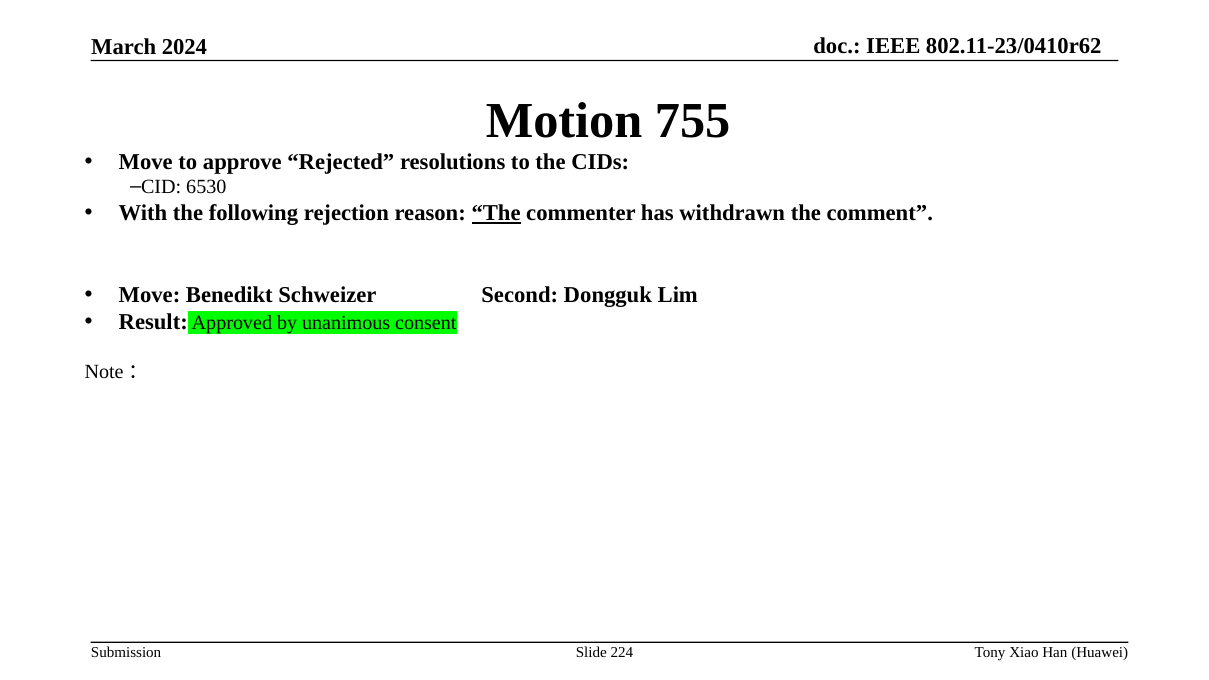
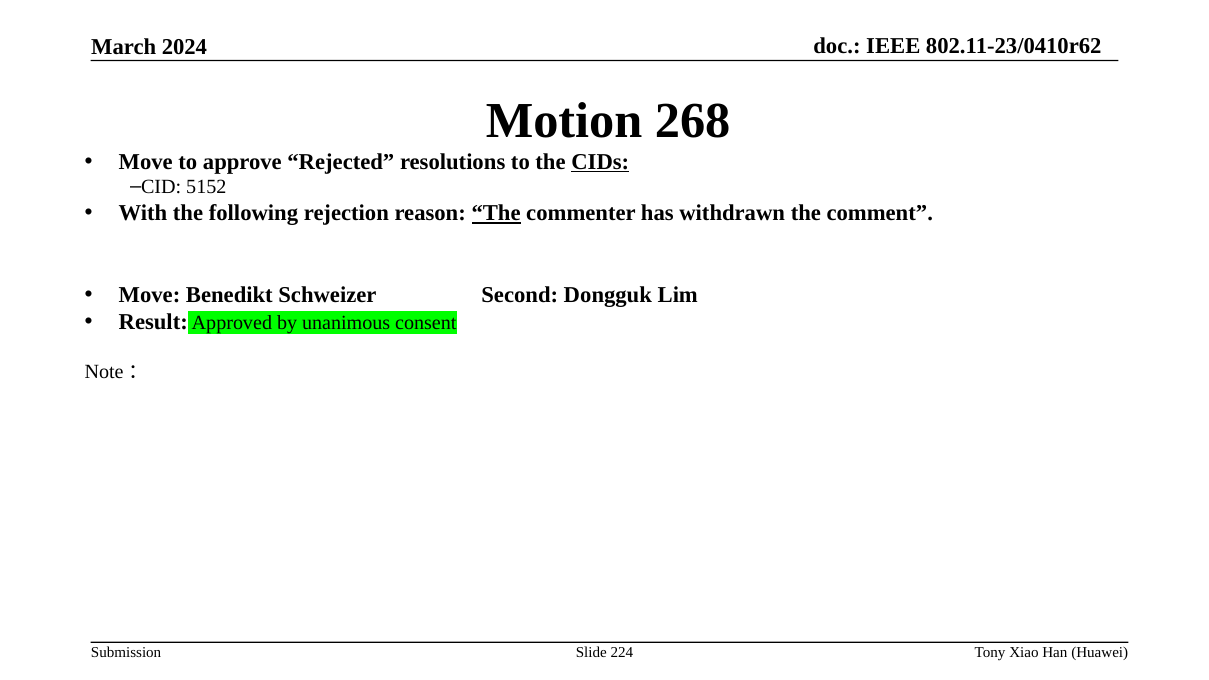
755: 755 -> 268 (693, 121)
CIDs underline: none -> present (600, 162)
6530: 6530 -> 5152 (206, 187)
